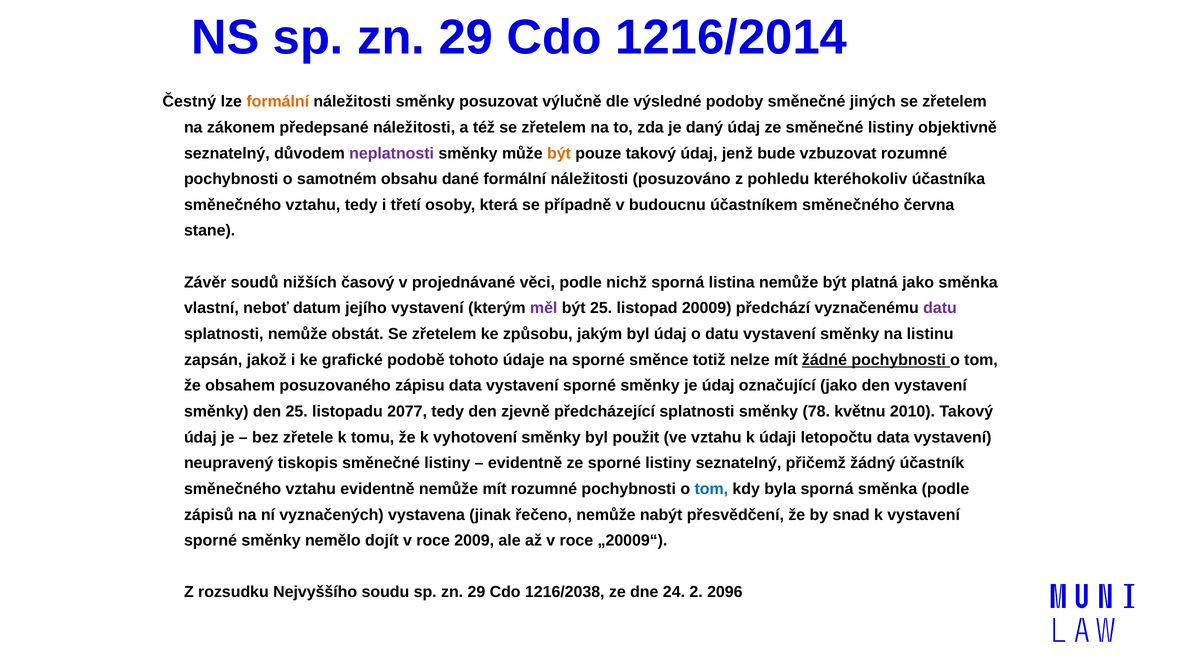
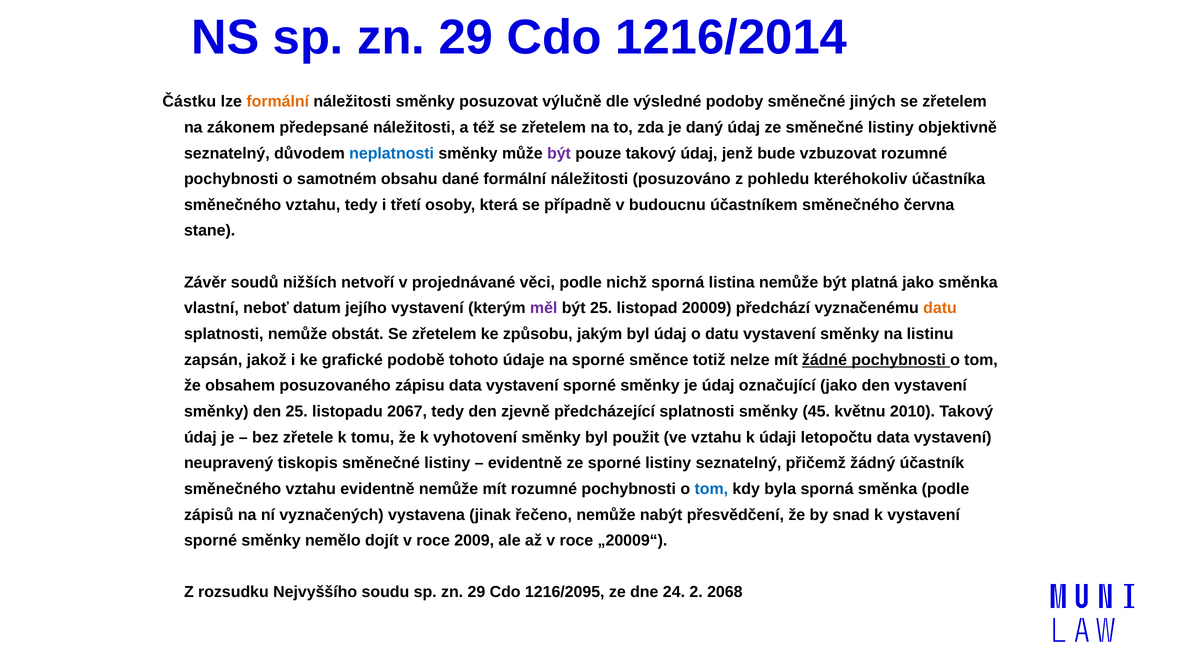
Čestný: Čestný -> Částku (189, 102)
neplatnosti colour: purple -> blue (392, 153)
být colour: orange -> purple (559, 153)
časový: časový -> netvoří (368, 282)
datu colour: purple -> orange (940, 308)
2077: 2077 -> 2067 (407, 412)
78: 78 -> 45 (816, 412)
1216/2038: 1216/2038 -> 1216/2095 (565, 592)
2096: 2096 -> 2068 (725, 592)
